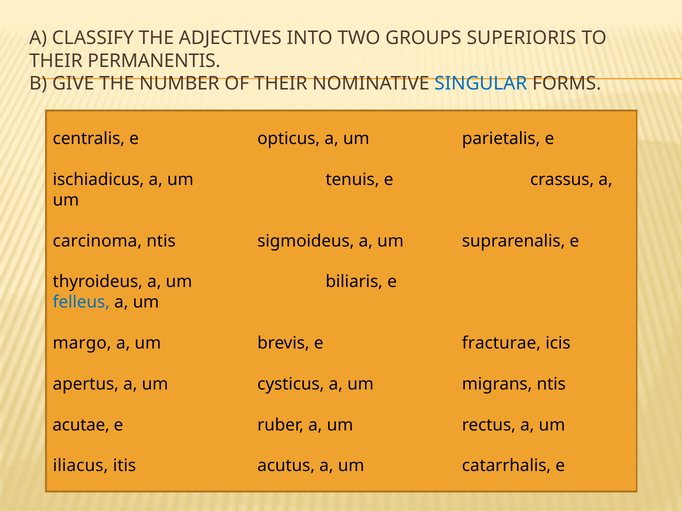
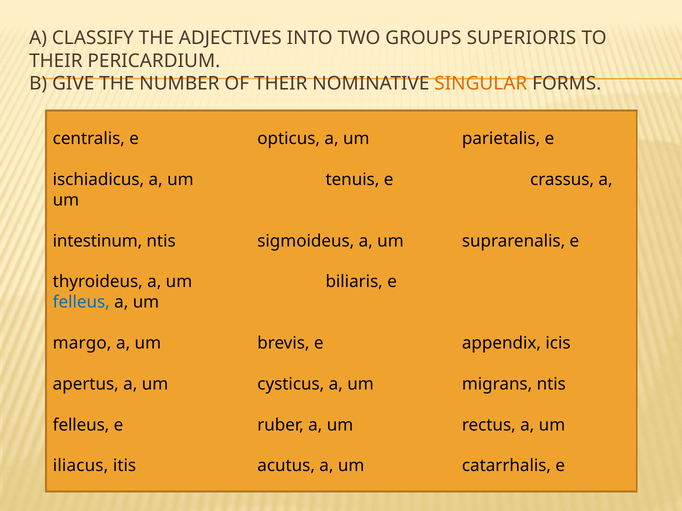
PERMANENTIS: PERMANENTIS -> PERICARDIUM (154, 61)
SINGULAR colour: blue -> orange (481, 84)
carcinoma: carcinoma -> intestinum (97, 241)
fracturae: fracturae -> appendix (501, 343)
acutae: acutae -> felleus (81, 425)
